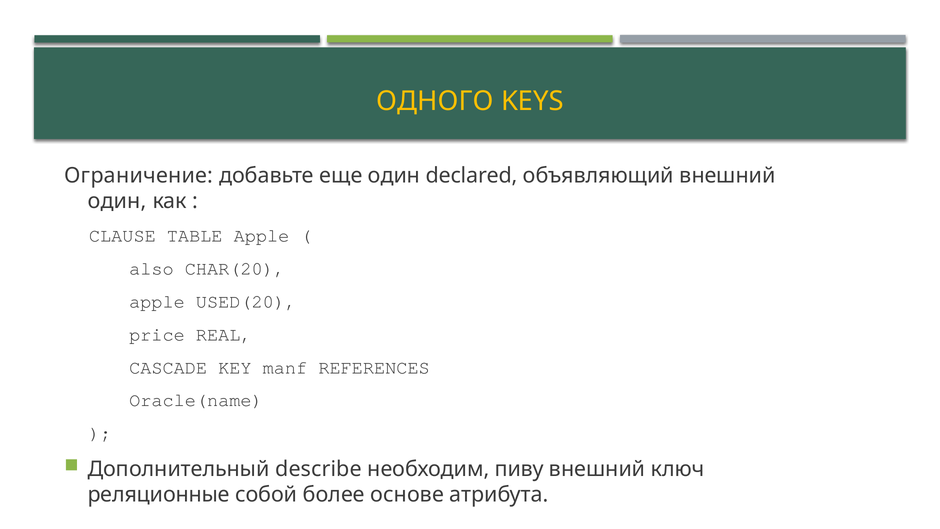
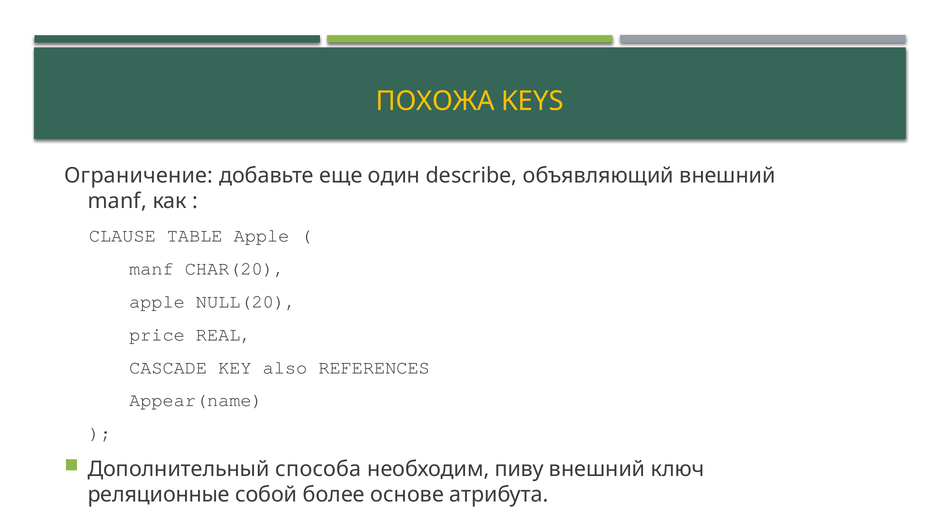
ОДНОГО: ОДНОГО -> ПОХОЖА (435, 101)
declared: declared -> describe (471, 175)
один: один -> manf (117, 201)
also: also -> manf (151, 269)
USED(20: USED(20 -> NULL(20 (246, 301)
manf: manf -> also (285, 367)
Oracle(name: Oracle(name -> Appear(name (196, 400)
describe: describe -> способа (318, 469)
